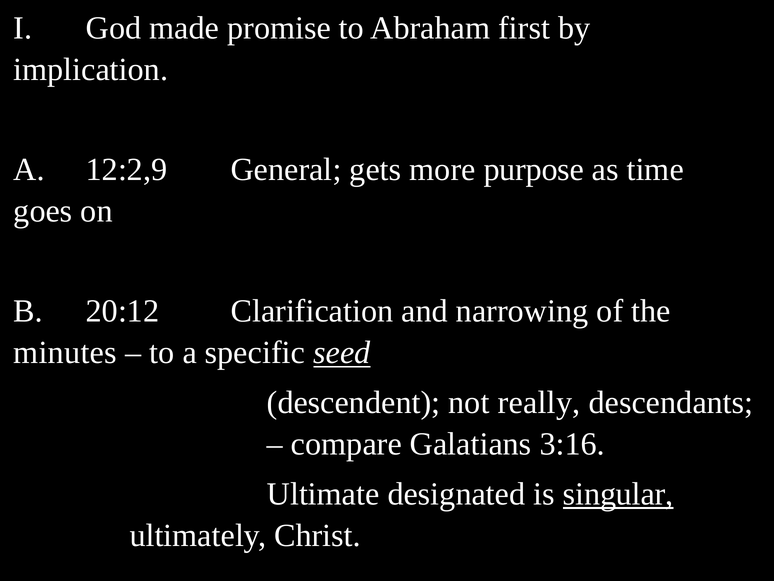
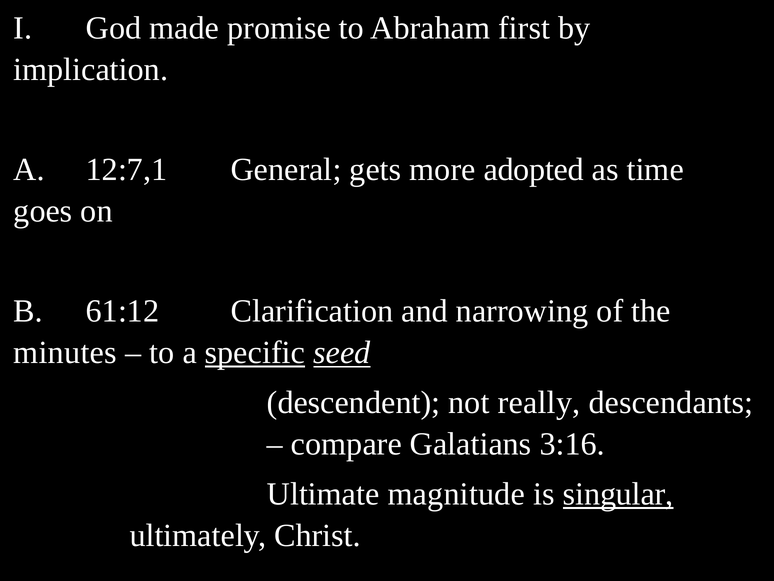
12:2,9: 12:2,9 -> 12:7,1 (127, 169)
purpose: purpose -> adopted (534, 169)
20:12: 20:12 -> 61:12 (123, 311)
specific underline: none -> present (255, 352)
designated: designated -> magnitude (456, 494)
